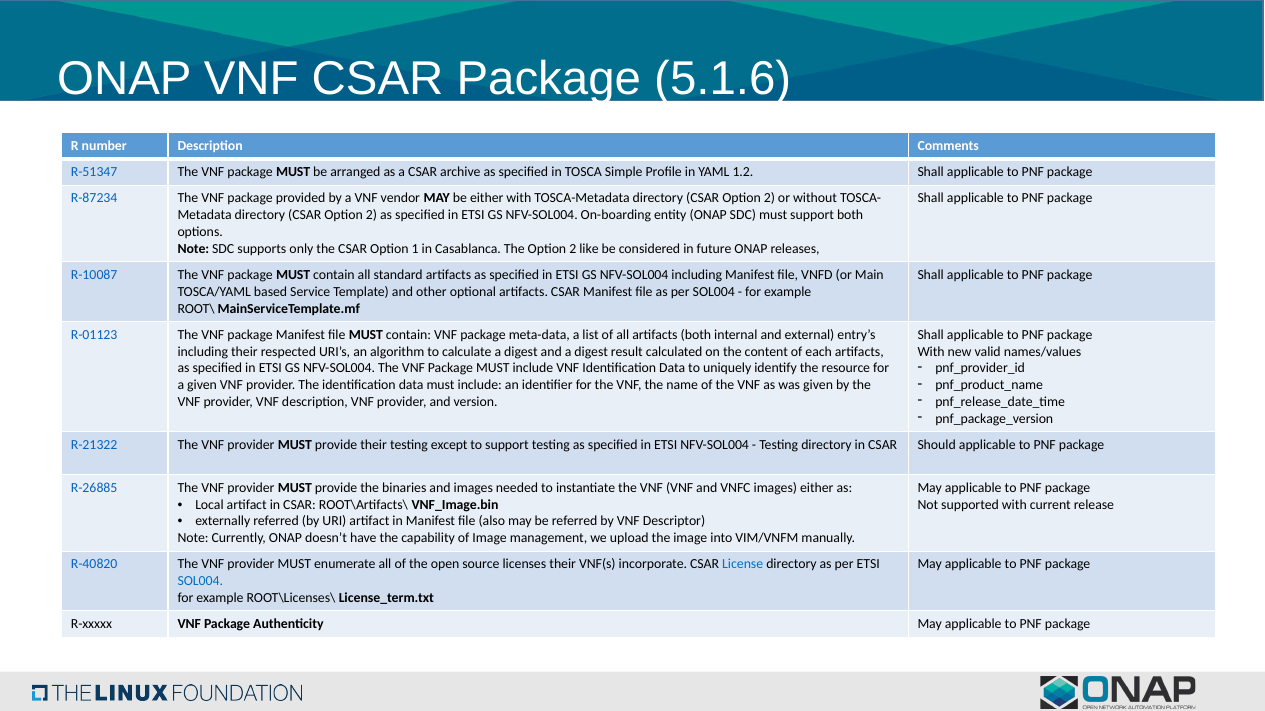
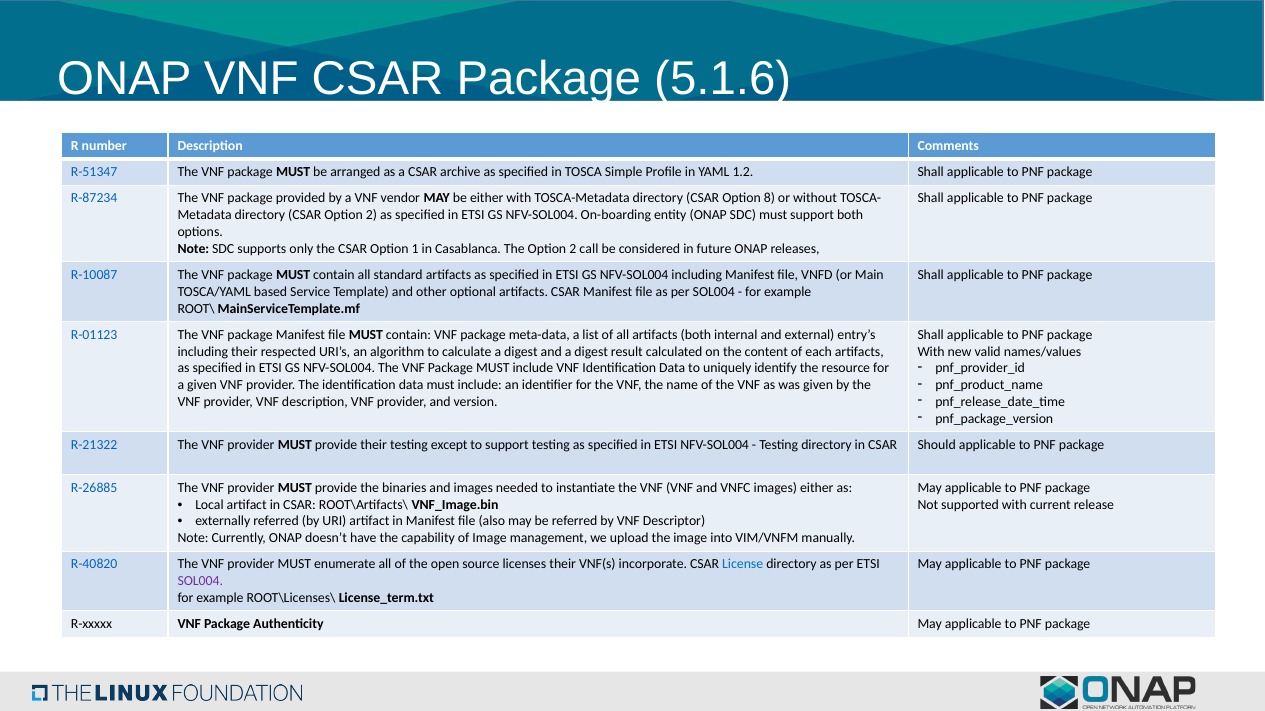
2: 2 -> 8 (769, 199)
like: like -> call (589, 249)
SOL004 colour: blue -> purple (200, 582)
